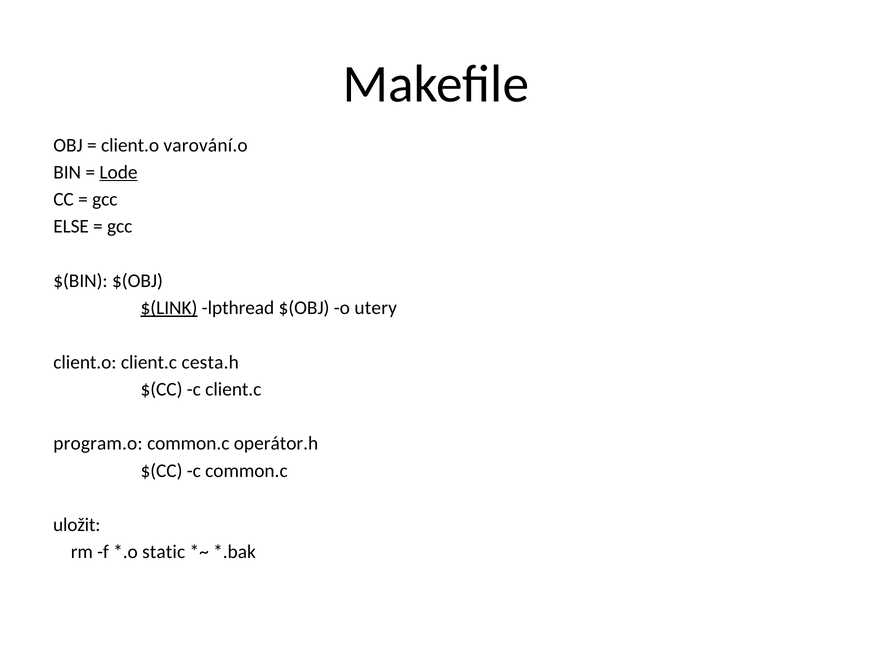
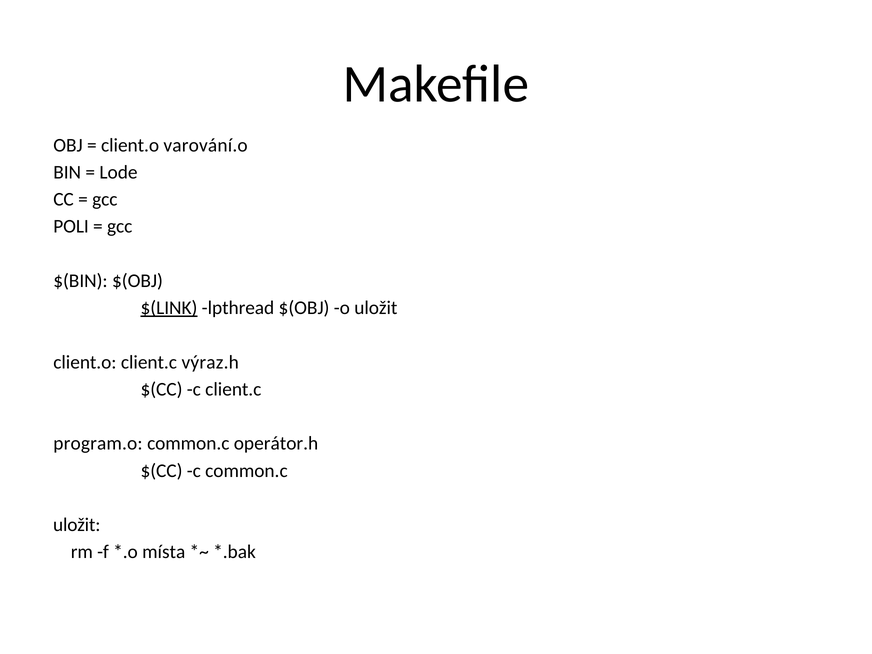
Lode underline: present -> none (118, 172)
ELSE: ELSE -> POLI (71, 227)
o utery: utery -> uložit (376, 308)
cesta.h: cesta.h -> výraz.h (210, 362)
static: static -> místa (164, 552)
